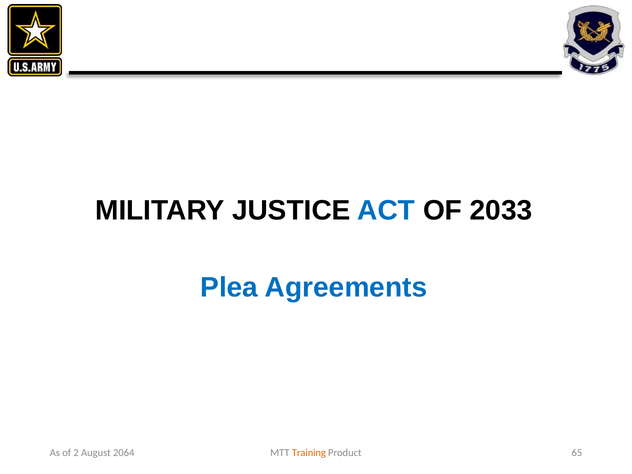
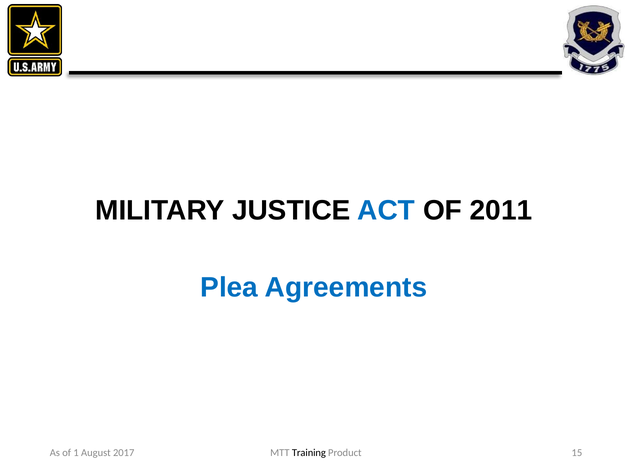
2033: 2033 -> 2011 (501, 210)
2: 2 -> 1 (76, 453)
2064: 2064 -> 2017 (124, 453)
Training colour: orange -> black (309, 453)
65: 65 -> 15 (577, 453)
